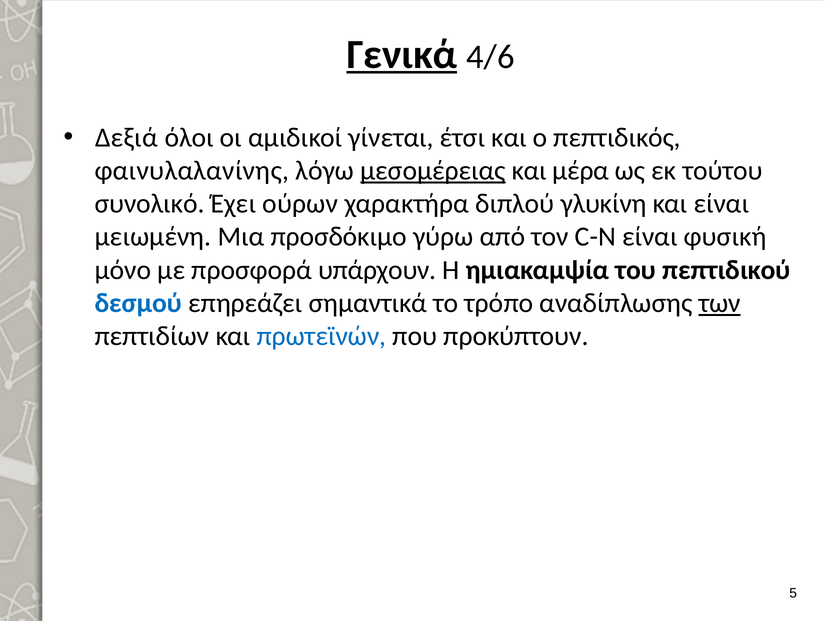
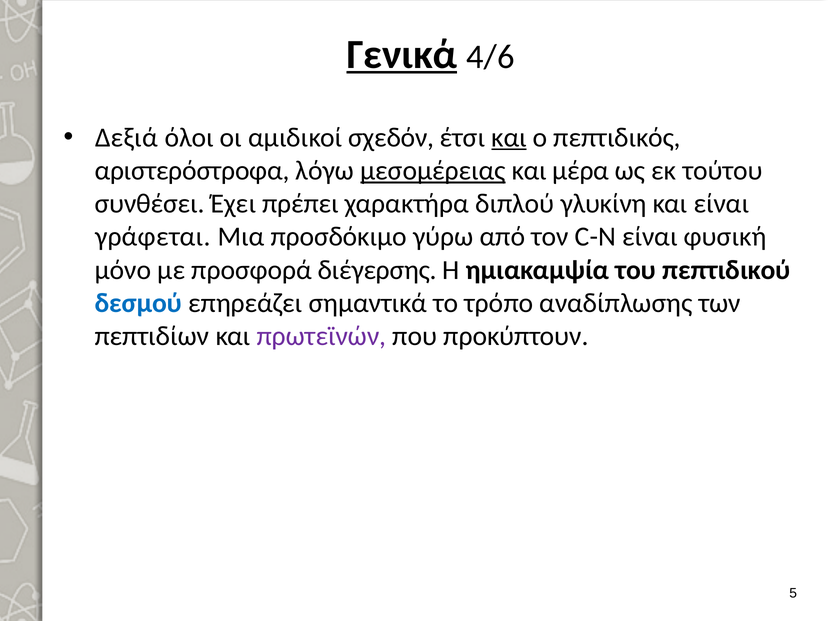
γίνεται: γίνεται -> σχεδόν (391, 138)
και underline: none -> present (509, 138)
φαινυλαλανίνης: φαινυλαλανίνης -> αριστερόστροφα (192, 171)
συνολικό: συνολικό -> συνθέσει (150, 204)
ούρων: ούρων -> πρέπει (300, 204)
μειωμένη: μειωμένη -> γράφεται (153, 237)
υπάρχουν: υπάρχουν -> διέγερσης (377, 270)
των underline: present -> none (720, 303)
πρωτεϊνών colour: blue -> purple (321, 336)
